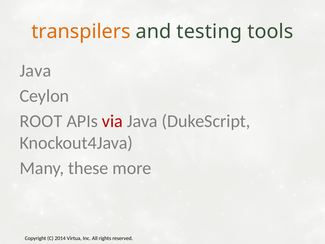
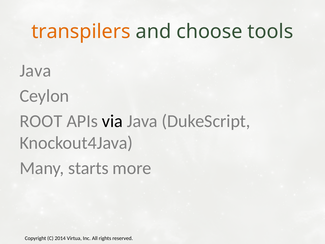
testing: testing -> choose (209, 31)
via colour: red -> black (112, 121)
these: these -> starts (88, 168)
